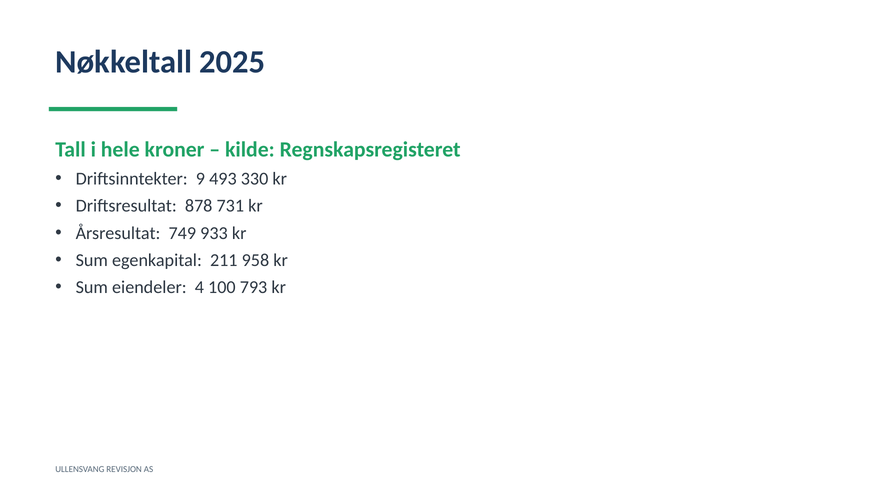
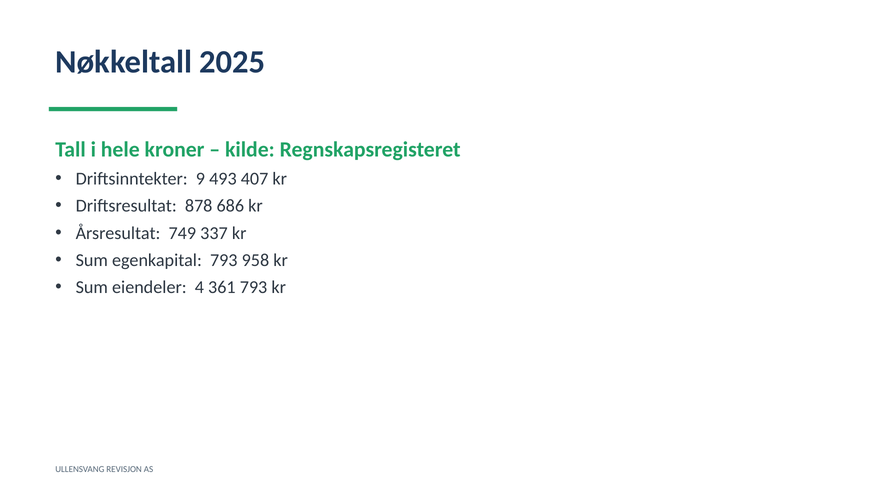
330: 330 -> 407 (255, 179)
731: 731 -> 686 (230, 206)
933: 933 -> 337 (214, 233)
egenkapital 211: 211 -> 793 (224, 260)
100: 100 -> 361 (222, 287)
